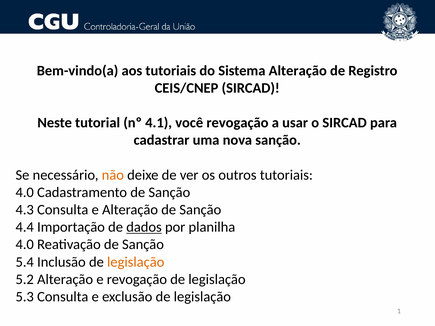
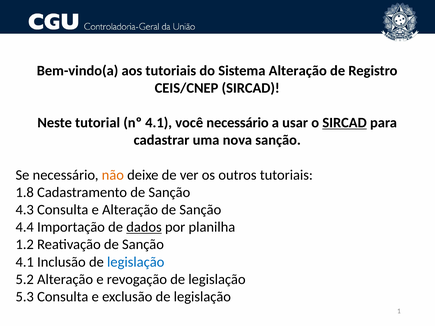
você revogação: revogação -> necessário (238, 123)
SIRCAD underline: none -> present (345, 123)
4.0: 4.0 -> 1.8 (25, 192)
4.0: 4.0 -> 1.2 (25, 245)
5.4: 5.4 -> 4.1 (25, 262)
legislação colour: orange -> blue (136, 262)
